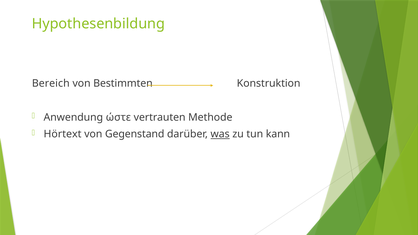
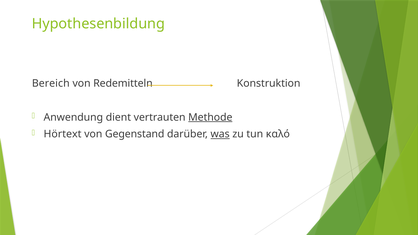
Bestimmten: Bestimmten -> Redemitteln (123, 83)
ώστε: ώστε -> dient (118, 117)
Methode underline: none -> present (210, 117)
kann: kann -> καλό (278, 134)
